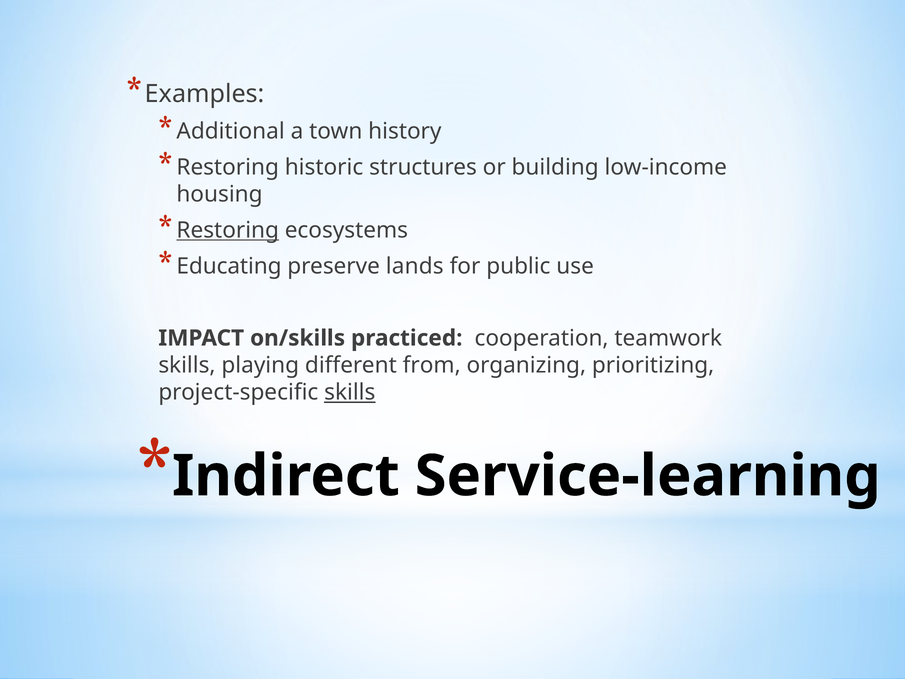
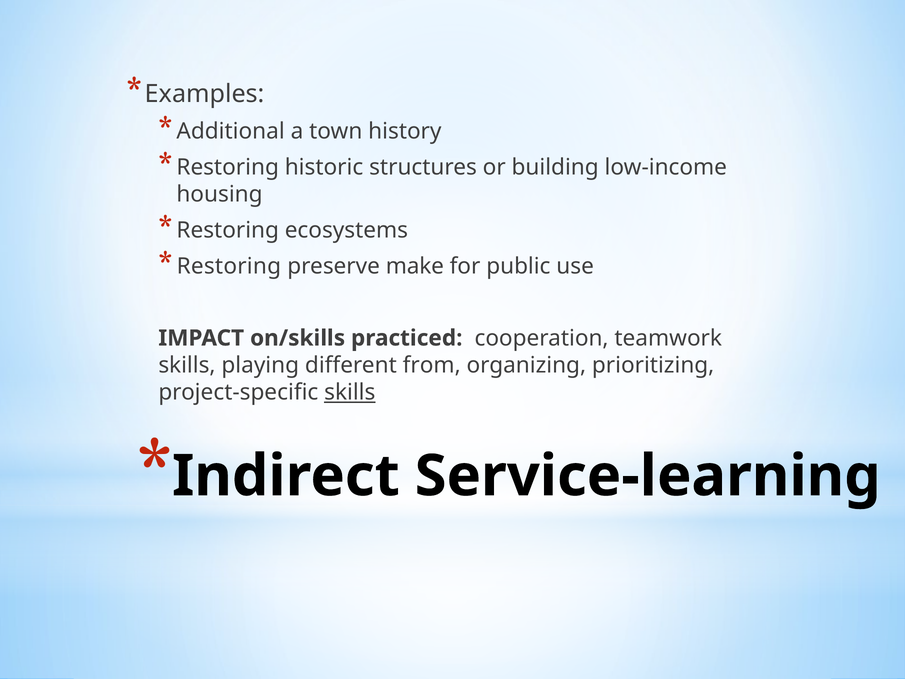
Restoring underline: present -> none (228, 230)
Educating: Educating -> Restoring (229, 266)
lands: lands -> make (415, 266)
